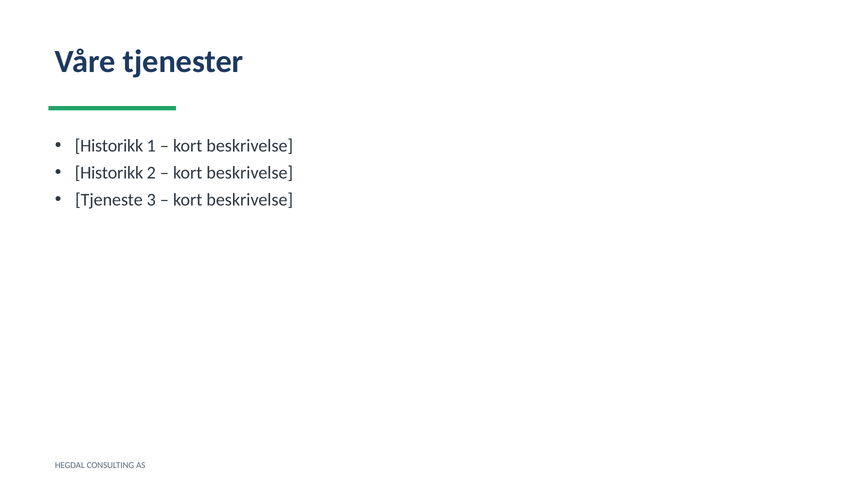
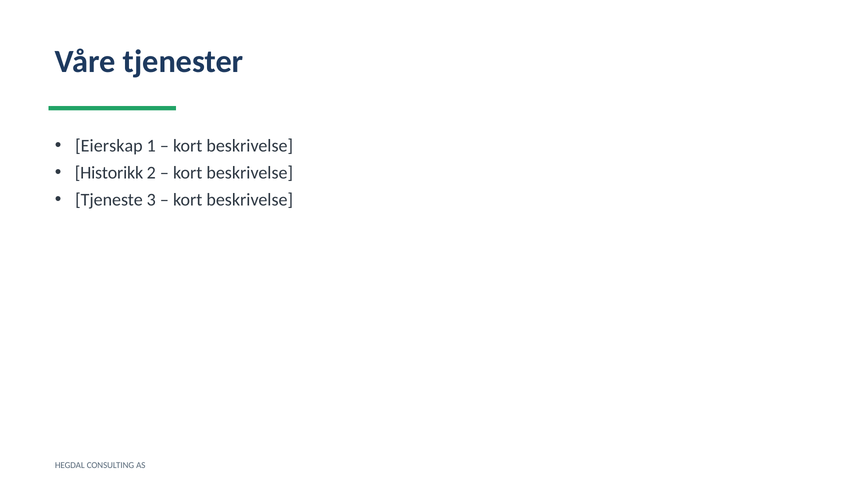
Historikk: Historikk -> Eierskap (109, 146)
